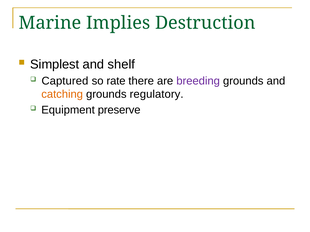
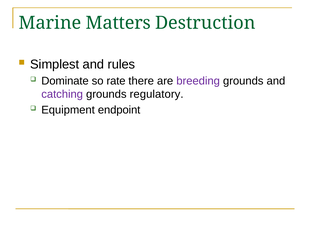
Implies: Implies -> Matters (118, 23)
shelf: shelf -> rules (121, 64)
Captured: Captured -> Dominate (65, 81)
catching colour: orange -> purple (62, 94)
preserve: preserve -> endpoint (119, 110)
